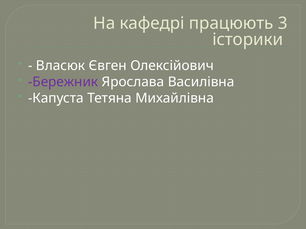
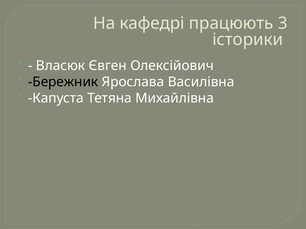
Бережник colour: purple -> black (63, 82)
